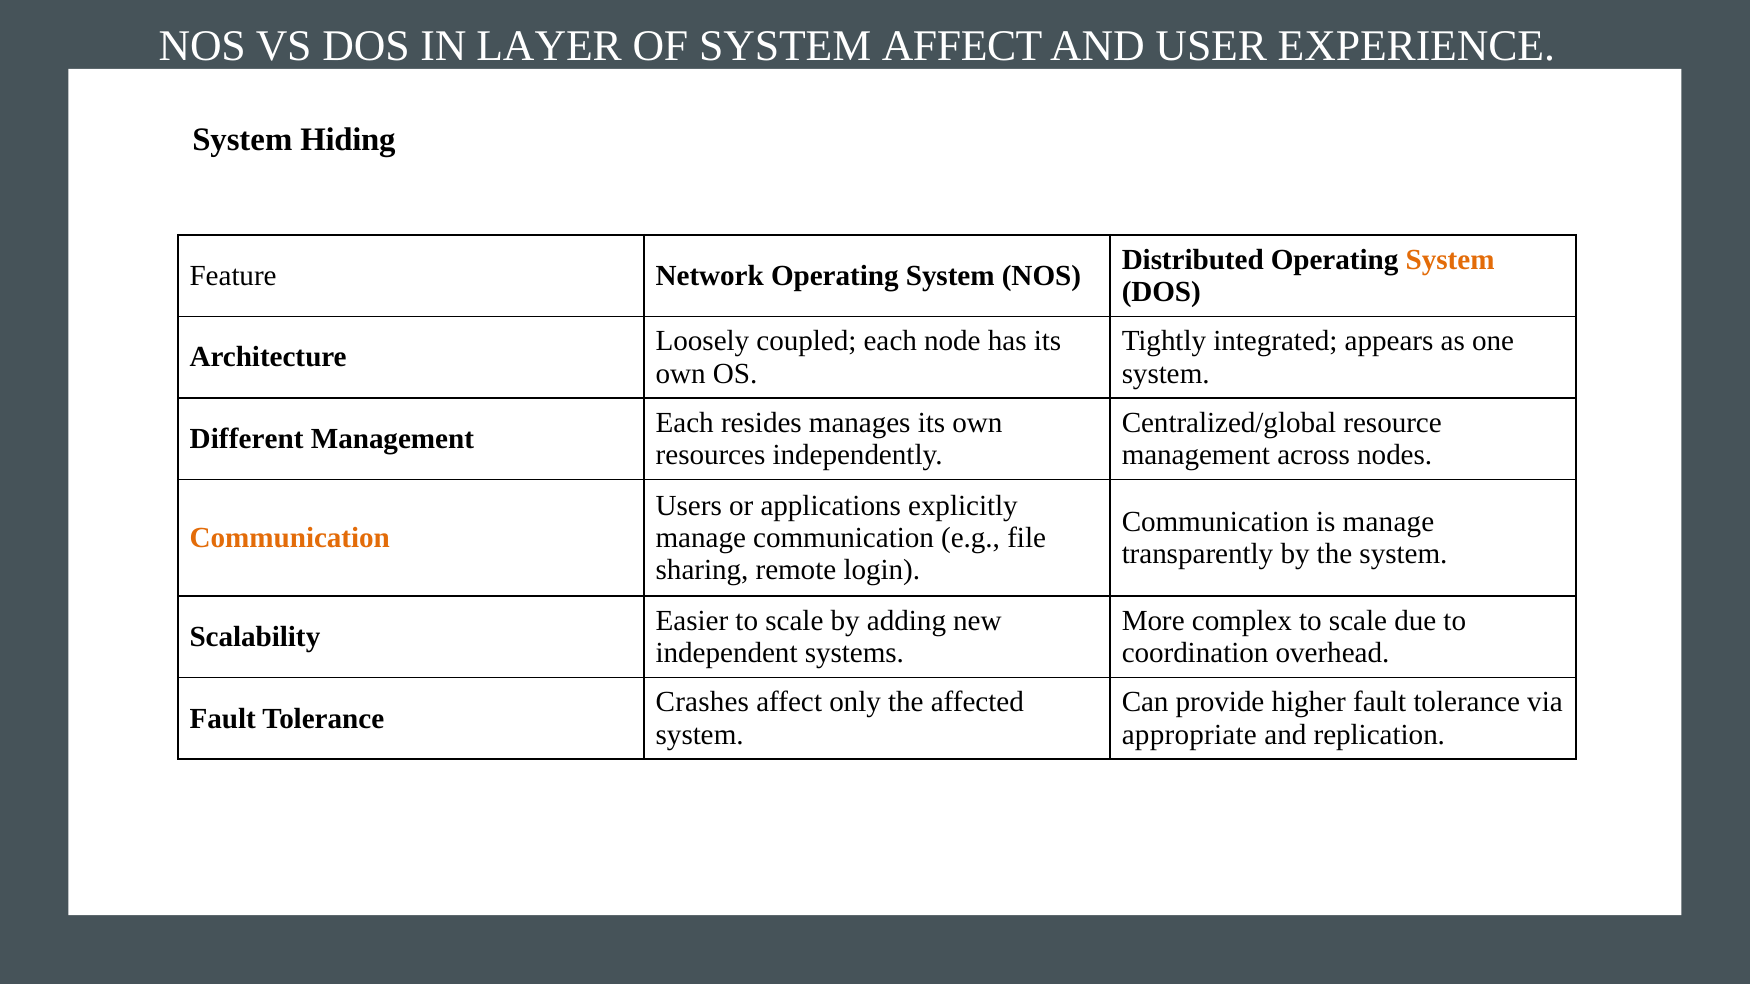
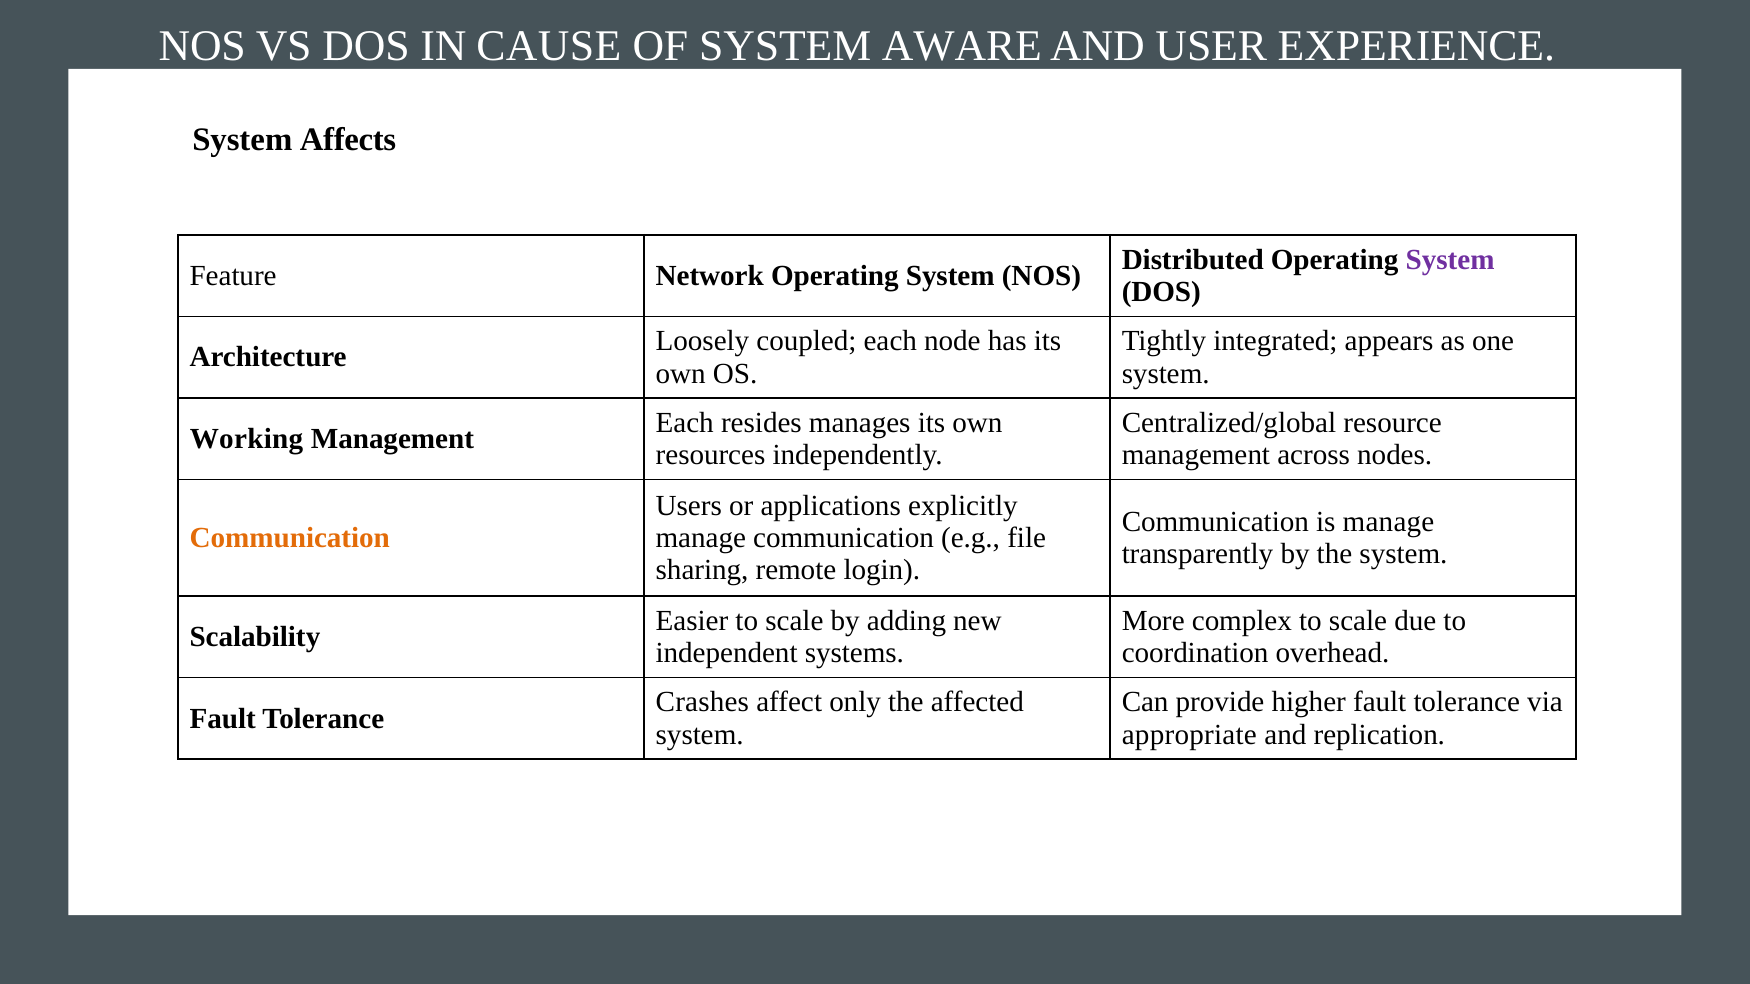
LAYER: LAYER -> CAUSE (549, 46)
SYSTEM AFFECT: AFFECT -> AWARE (962, 46)
Hiding: Hiding -> Affects (348, 139)
System colour: orange -> purple (1450, 260)
Different: Different -> Working (246, 439)
